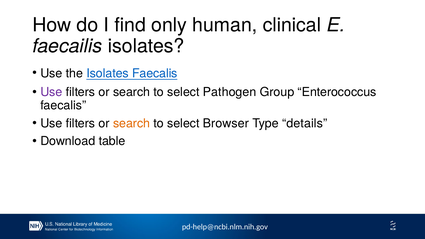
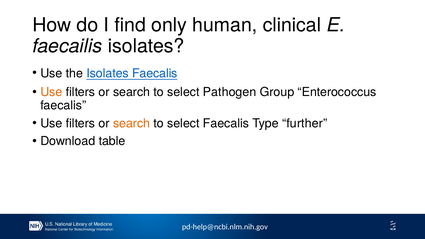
Use colour: purple -> orange (51, 92)
select Browser: Browser -> Faecalis (226, 123)
details: details -> further (305, 123)
